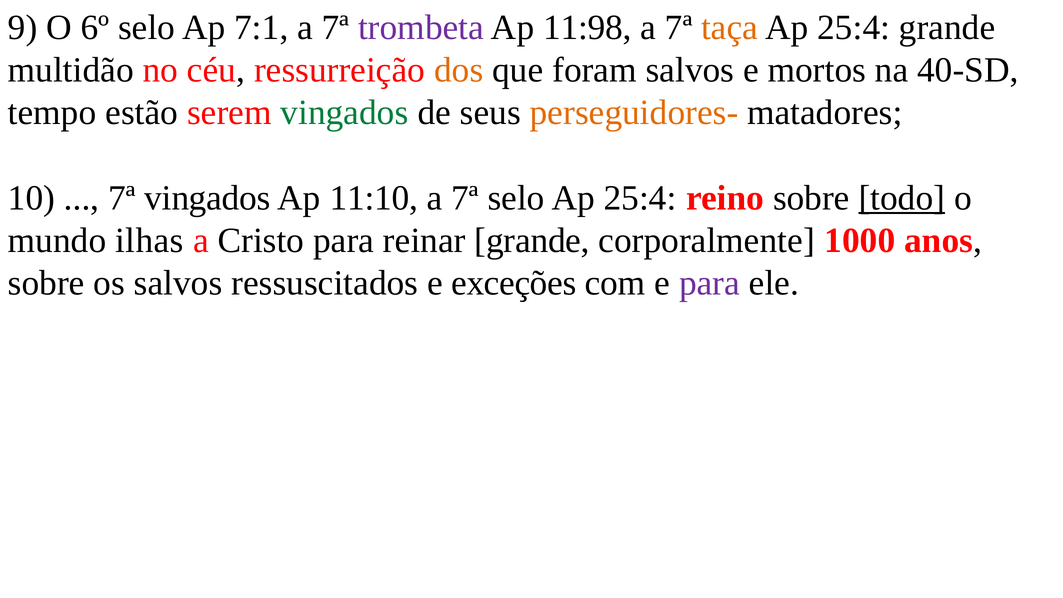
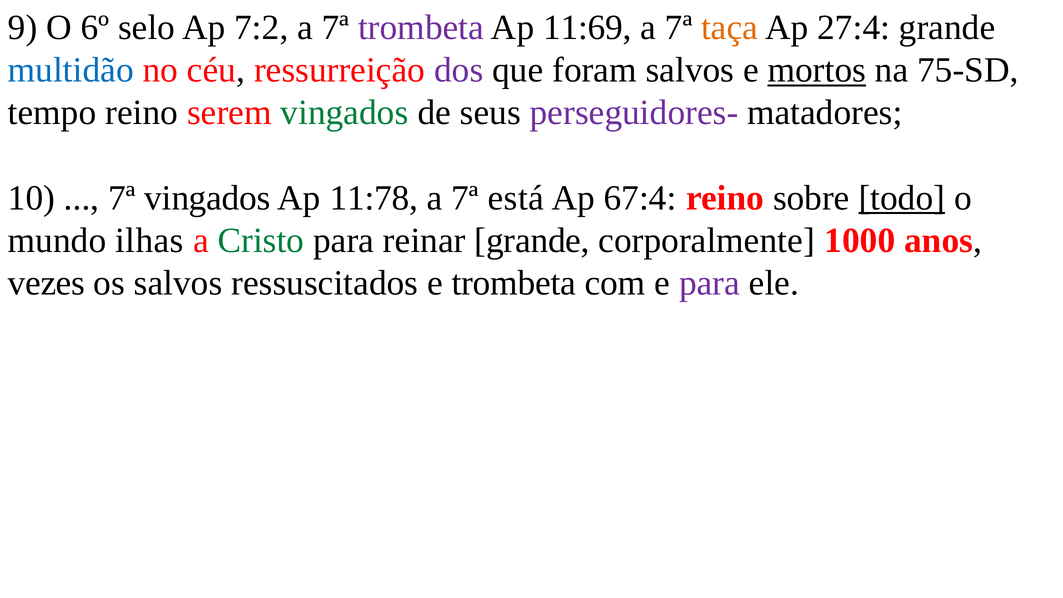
7:1: 7:1 -> 7:2 (261, 28)
11:98: 11:98 -> 11:69 (587, 28)
25:4: 25:4 -> 27:4 (854, 28)
multidão colour: black -> blue (71, 70)
dos colour: orange -> purple (459, 70)
mortos underline: none -> present (817, 70)
40-SD: 40-SD -> 75-SD (968, 70)
tempo estão: estão -> reino (142, 113)
perseguidores- colour: orange -> purple (634, 113)
11:10: 11:10 -> 11:78 (374, 198)
7ª selo: selo -> está (516, 198)
25:4: 25:4 -> 67:4 (640, 198)
Cristo colour: black -> green (261, 240)
sobre: sobre -> vezes (46, 283)
e exceções: exceções -> trombeta (514, 283)
